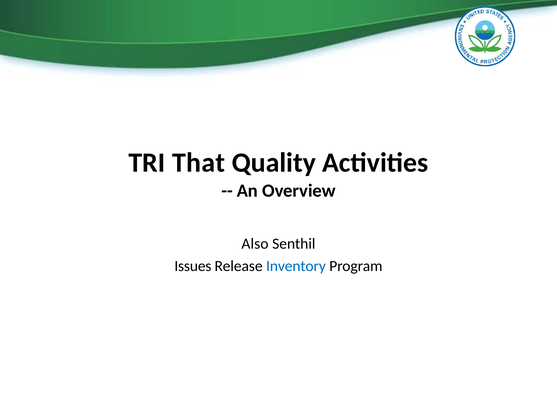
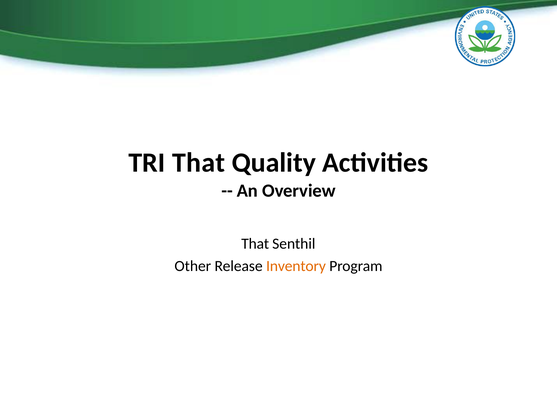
Also: Also -> That (255, 244)
Issues: Issues -> Other (193, 266)
Inventory colour: blue -> orange (296, 266)
